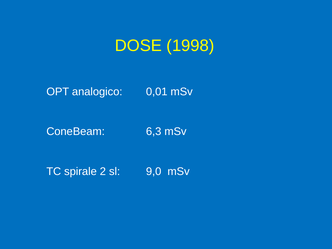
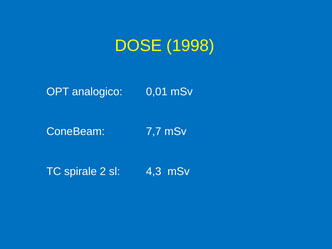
6,3: 6,3 -> 7,7 (154, 132)
9,0: 9,0 -> 4,3 (154, 171)
